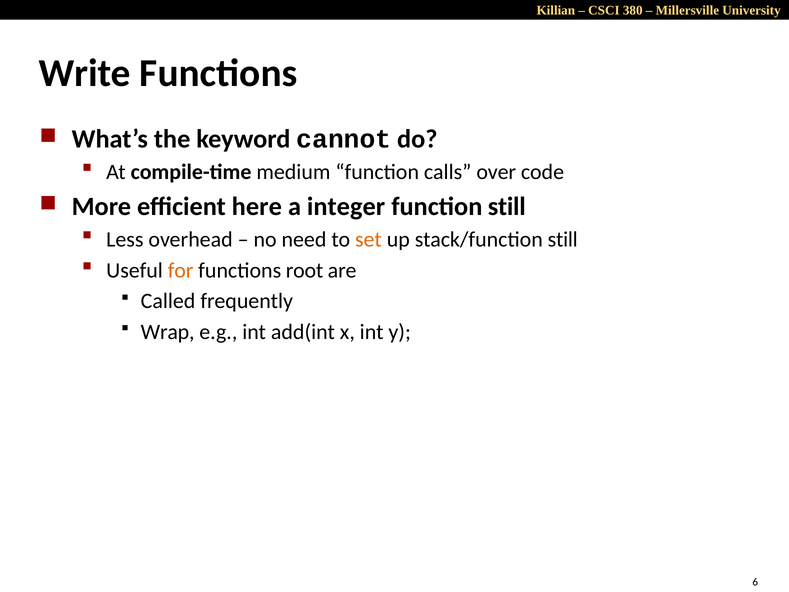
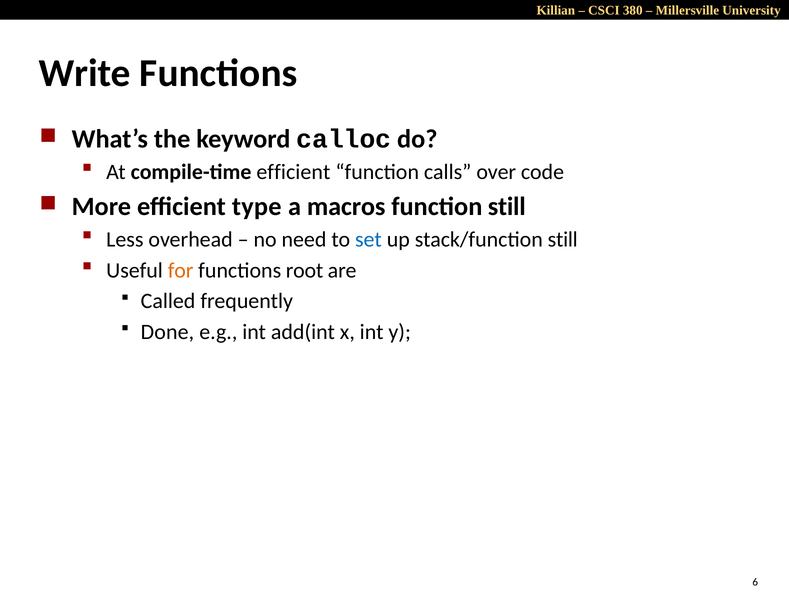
cannot: cannot -> calloc (344, 139)
compile-time medium: medium -> efficient (293, 172)
here: here -> type (257, 207)
integer: integer -> macros (346, 207)
set colour: orange -> blue (368, 240)
Wrap: Wrap -> Done (167, 332)
